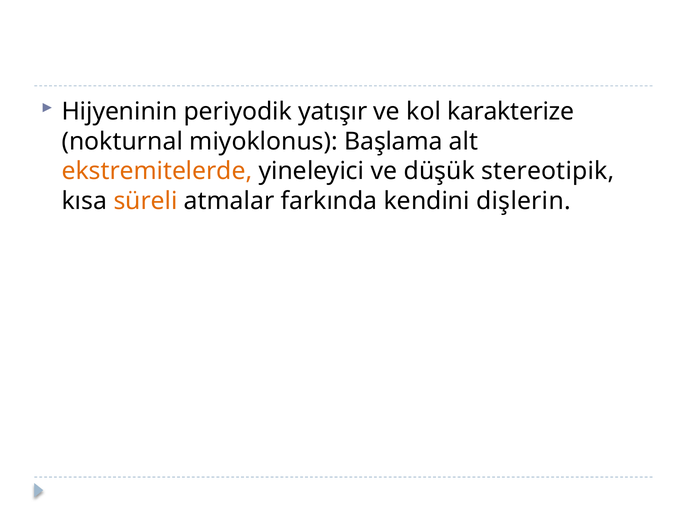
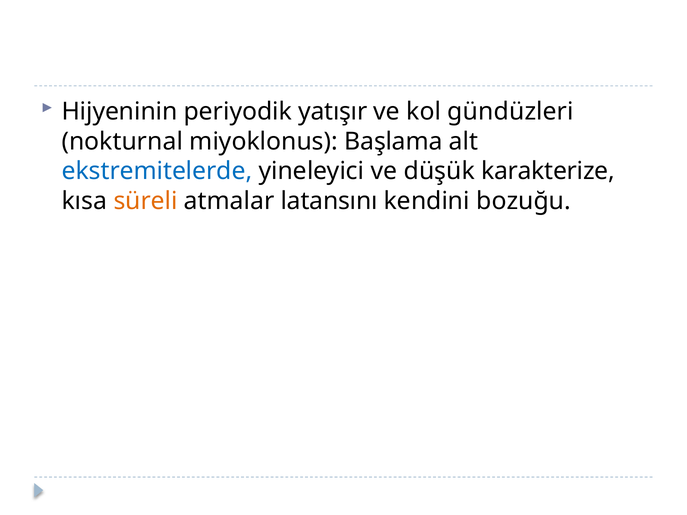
karakterize: karakterize -> gündüzleri (511, 112)
ekstremitelerde colour: orange -> blue (157, 171)
stereotipik: stereotipik -> karakterize (548, 171)
farkında: farkında -> latansını (329, 201)
dişlerin: dişlerin -> bozuğu (524, 201)
